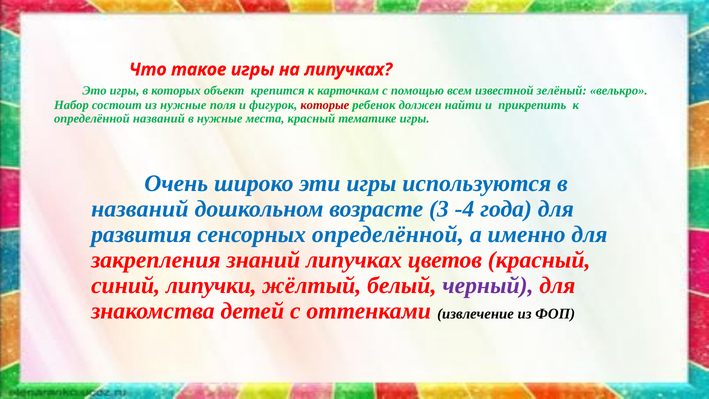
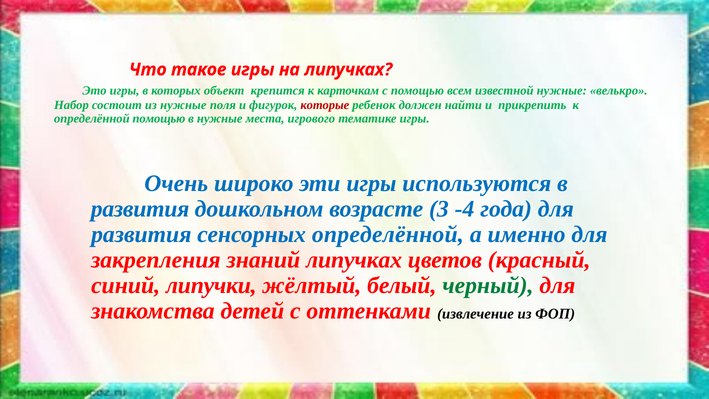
известной зелёный: зелёный -> нужные (562, 90)
определённой названий: названий -> помощью (159, 119)
места красный: красный -> игрового (311, 119)
названий: названий -> развития (140, 209)
черный colour: purple -> green (488, 285)
